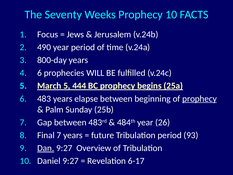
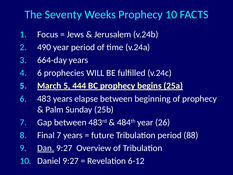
800-day: 800-day -> 664-day (52, 60)
prophecy underline: present -> none (200, 99)
93: 93 -> 88 (191, 135)
6-17: 6-17 -> 6-12 (136, 161)
